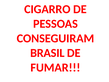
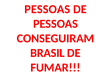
CIGARRO: CIGARRO -> PESSOAS (47, 9)
